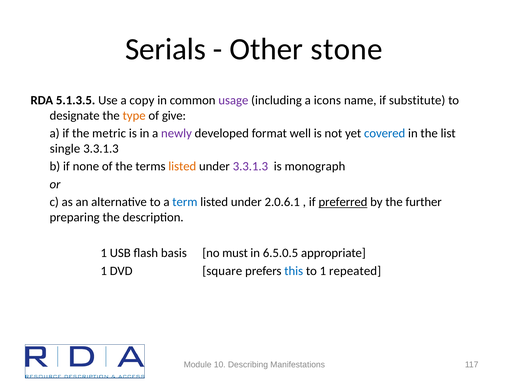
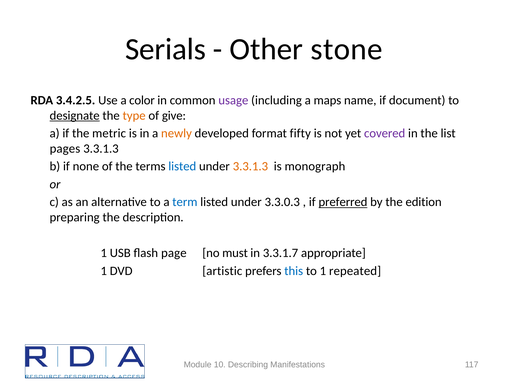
5.1.3.5: 5.1.3.5 -> 3.4.2.5 (76, 100)
copy: copy -> color (142, 100)
icons: icons -> maps (327, 100)
substitute: substitute -> document (417, 100)
designate underline: none -> present (75, 115)
newly colour: purple -> orange (176, 133)
well: well -> fifty (300, 133)
covered colour: blue -> purple (385, 133)
single: single -> pages (65, 149)
listed colour: orange -> blue (182, 166)
3.3.1.3 colour: purple -> orange (250, 166)
2.0.6.1: 2.0.6.1 -> 3.3.0.3 (282, 202)
further: further -> edition (424, 202)
basis: basis -> page (174, 253)
6.5.0.5: 6.5.0.5 -> 3.3.1.7 (281, 253)
square: square -> artistic (222, 271)
